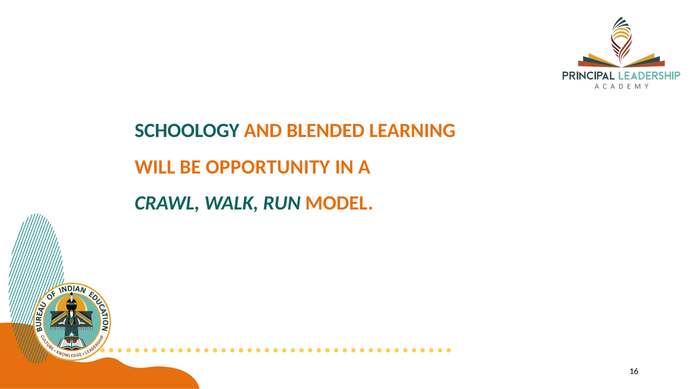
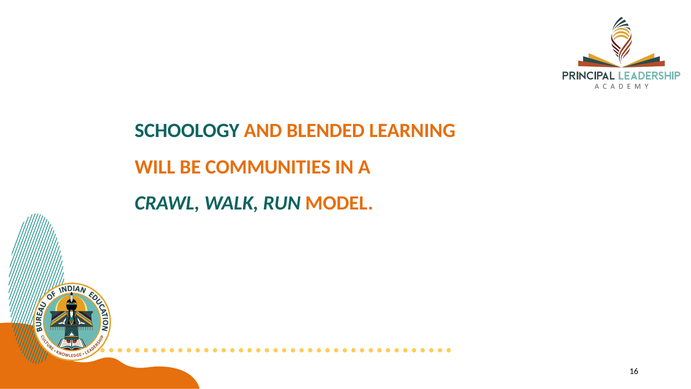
OPPORTUNITY: OPPORTUNITY -> COMMUNITIES (268, 167)
